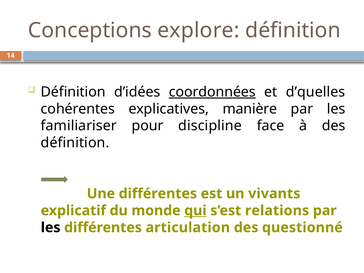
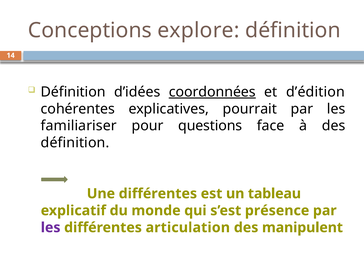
d’quelles: d’quelles -> d’édition (315, 92)
manière: manière -> pourrait (250, 109)
discipline: discipline -> questions (210, 126)
vivants: vivants -> tableau (274, 194)
qui underline: present -> none (195, 211)
relations: relations -> présence (277, 211)
les colour: black -> purple (51, 228)
questionné: questionné -> manipulent (302, 228)
